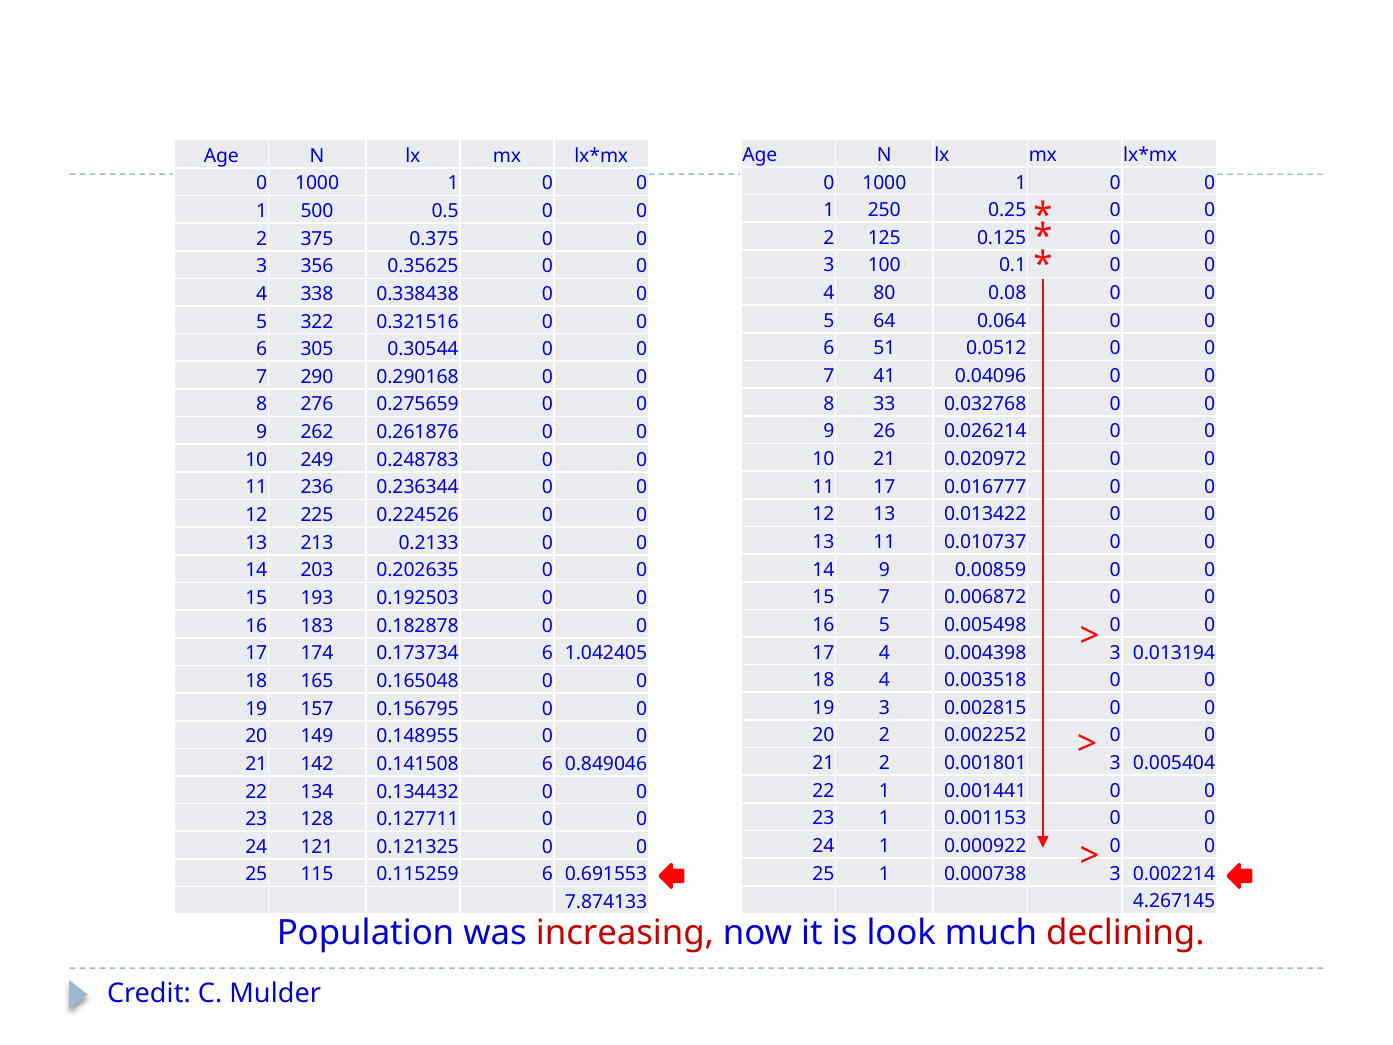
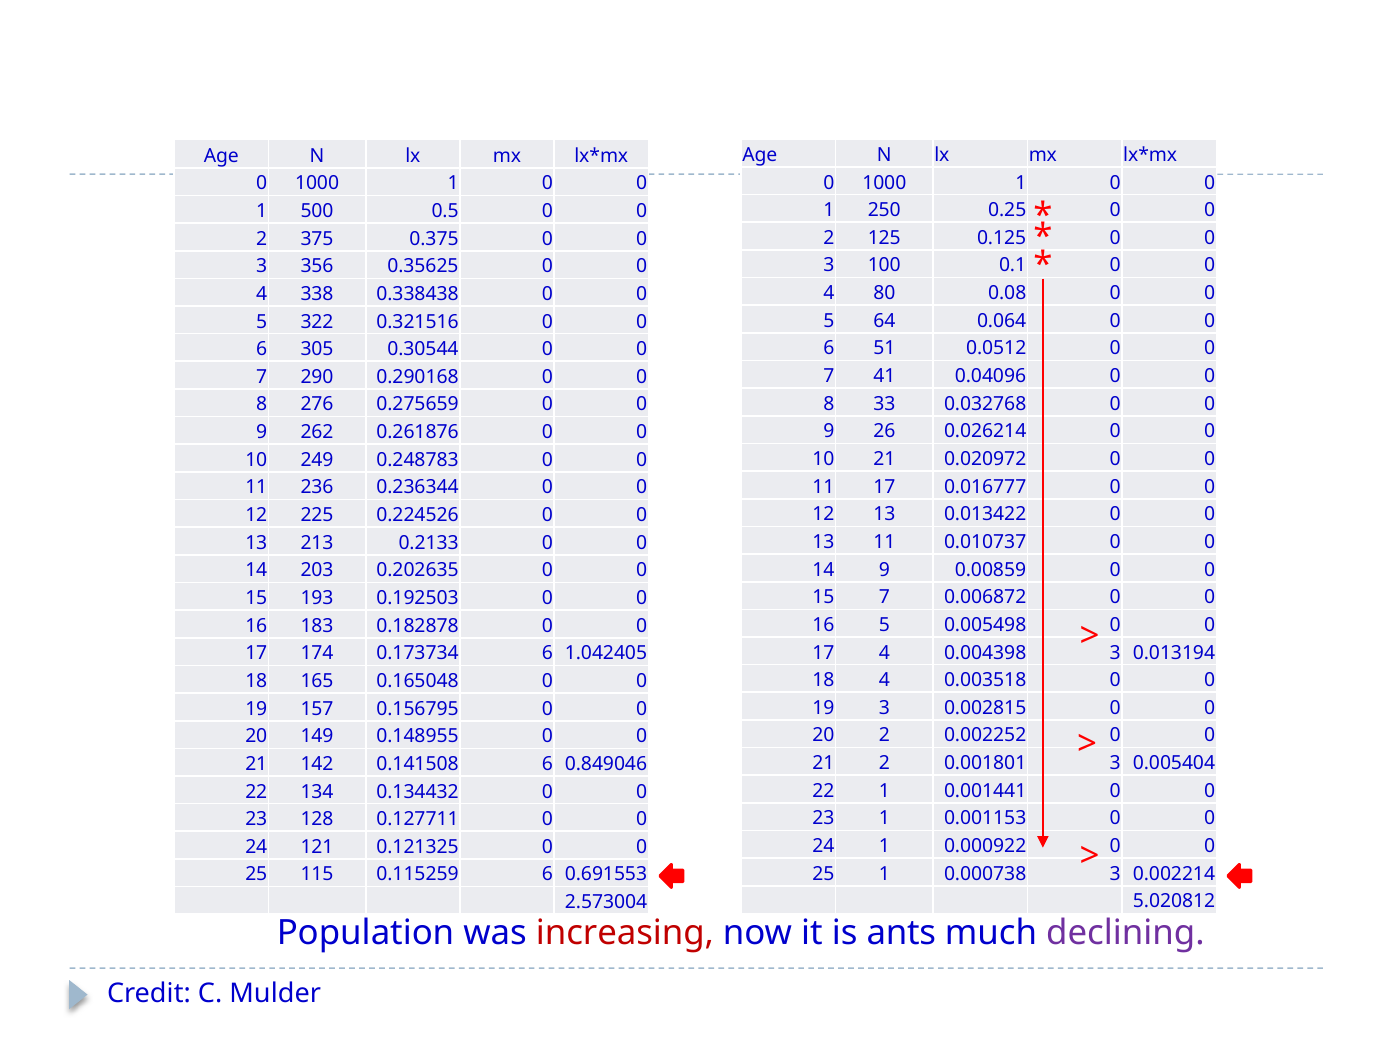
4.267145: 4.267145 -> 5.020812 (1174, 901)
7.874133: 7.874133 -> 2.573004 (606, 902)
look: look -> ants (901, 933)
declining colour: red -> purple (1125, 933)
